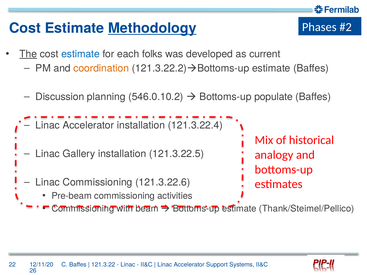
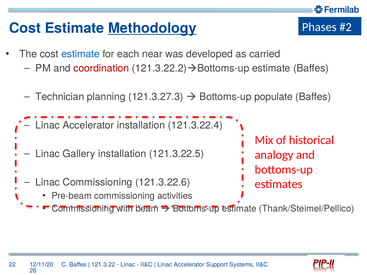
The underline: present -> none (28, 54)
folks: folks -> near (152, 54)
current: current -> carried (265, 54)
coordination colour: orange -> red (101, 68)
Discussion: Discussion -> Technician (60, 97)
546.0.10.2: 546.0.10.2 -> 121.3.27.3 (156, 97)
